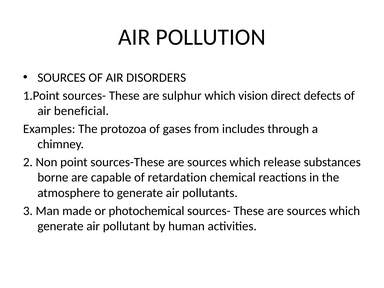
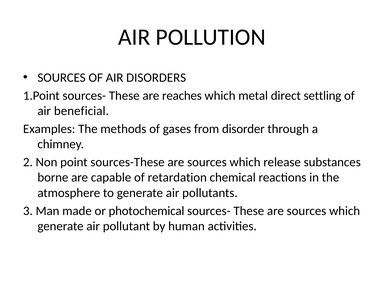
sulphur: sulphur -> reaches (182, 96)
vision: vision -> metal (253, 96)
defects: defects -> settling (322, 96)
protozoa: protozoa -> methods (123, 129)
includes: includes -> disorder (243, 129)
